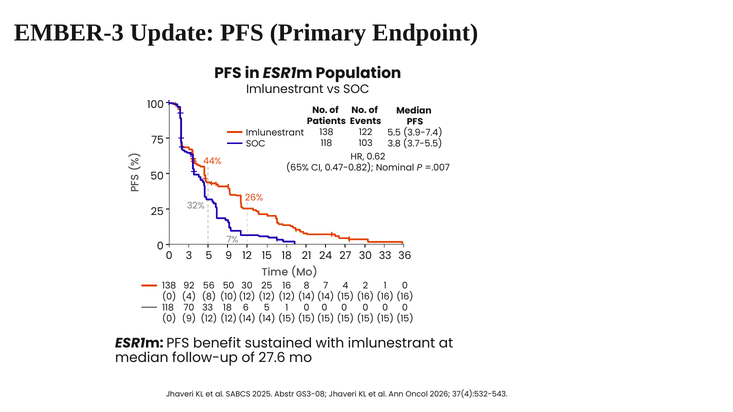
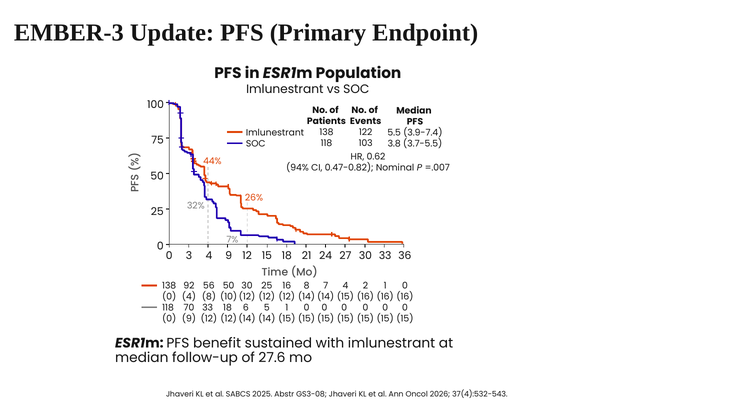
65%: 65% -> 94% (297, 168)
3 5: 5 -> 4 (209, 256)
